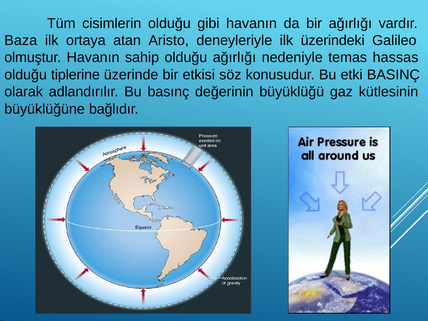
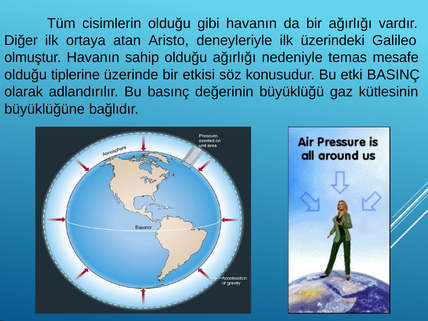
Baza: Baza -> Diğer (21, 40)
hassas: hassas -> mesafe (396, 58)
